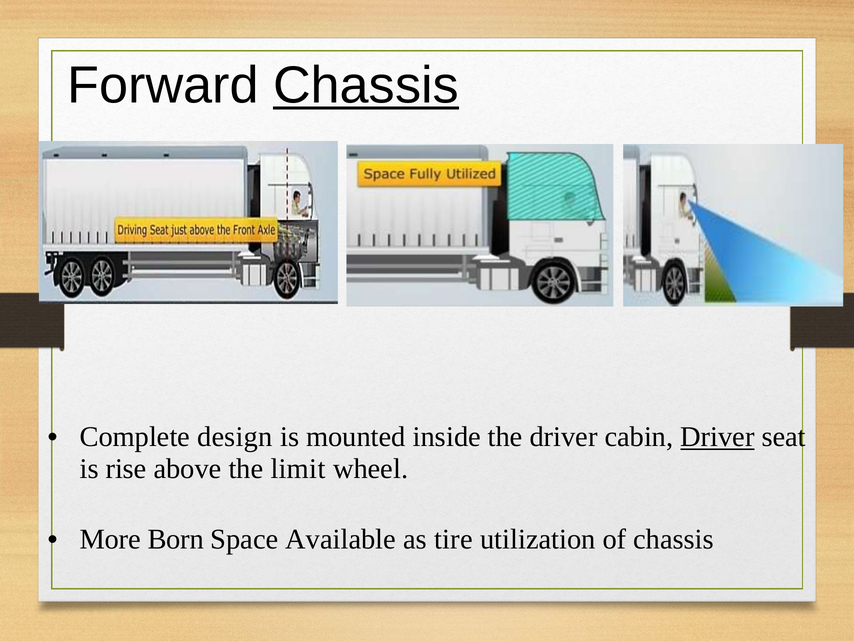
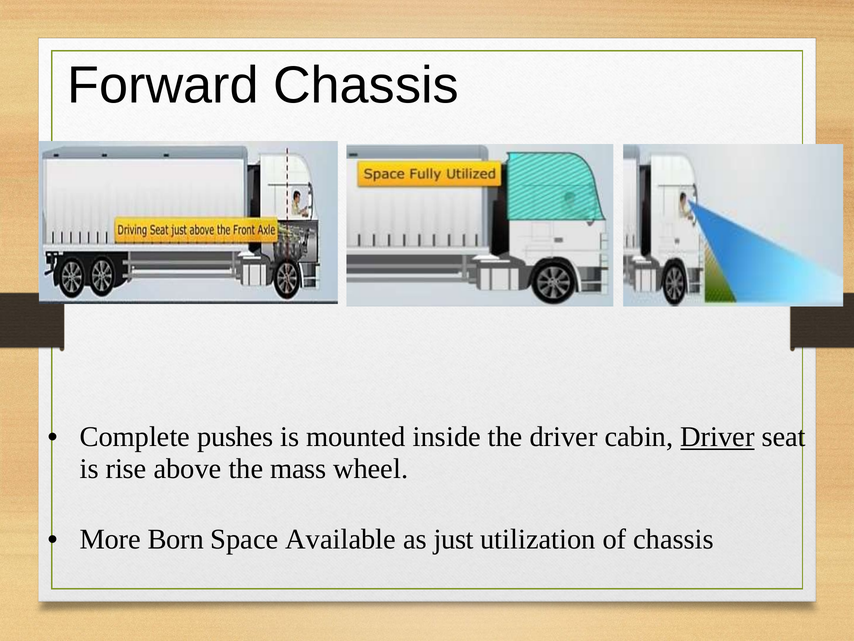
Chassis underline: present -> none (366, 85)
design: design -> pushes (235, 437)
limit: limit -> mass (298, 469)
tire: tire -> just (454, 539)
